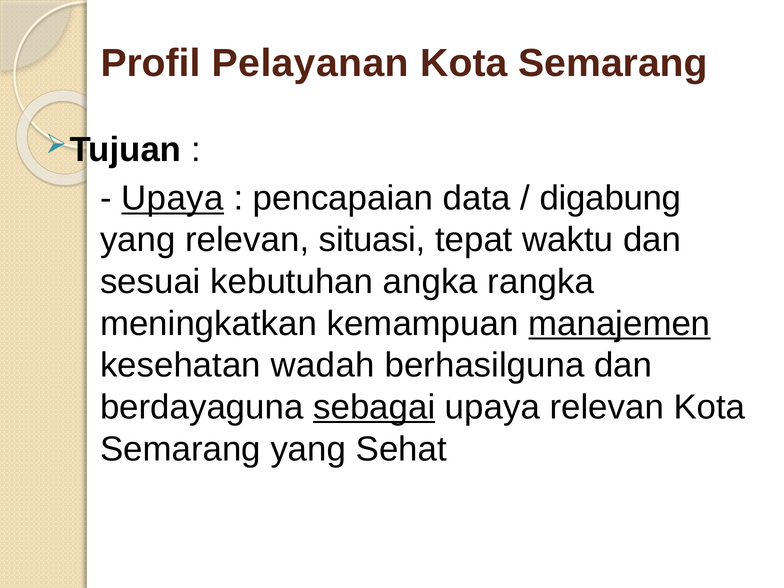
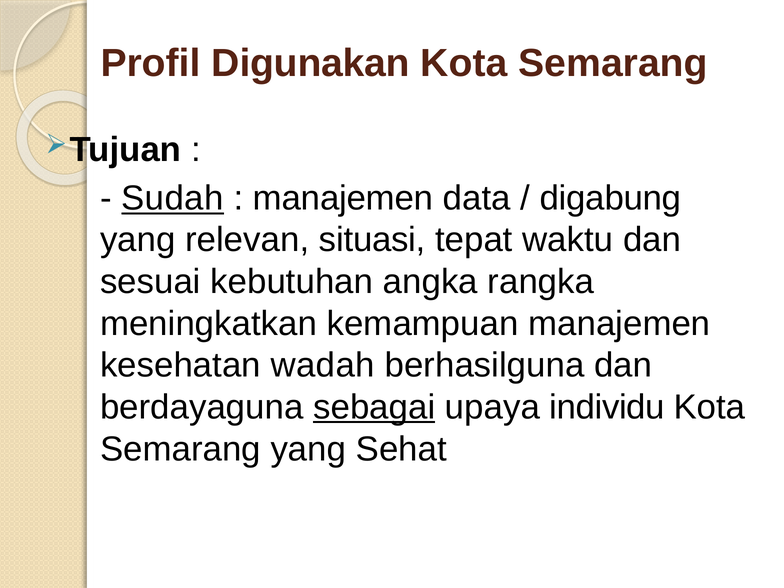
Pelayanan: Pelayanan -> Digunakan (311, 63)
Upaya: Upaya -> Sudah (172, 198)
pencapaian: pencapaian -> manajemen (343, 198)
manajemen underline: present -> none (619, 324)
upaya relevan: relevan -> individu (607, 407)
